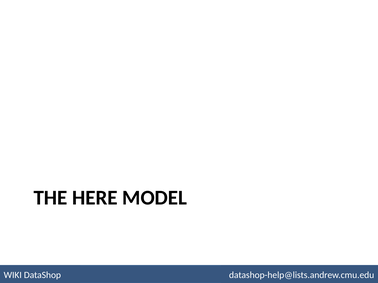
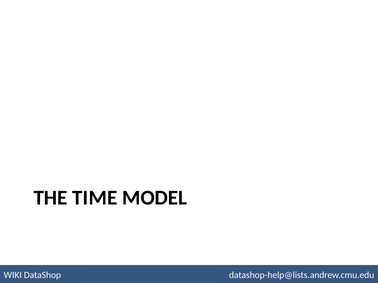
HERE: HERE -> TIME (95, 198)
